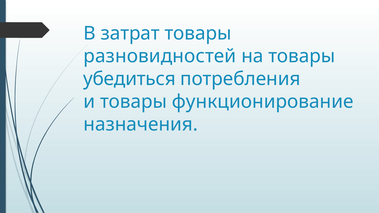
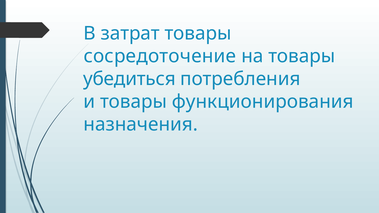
разновидностей: разновидностей -> сосредоточение (160, 56)
функционирование: функционирование -> функционирования (263, 102)
